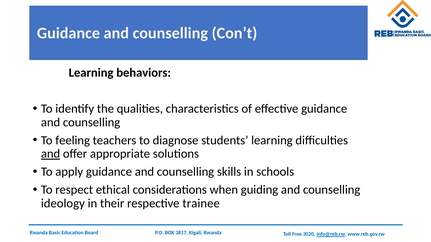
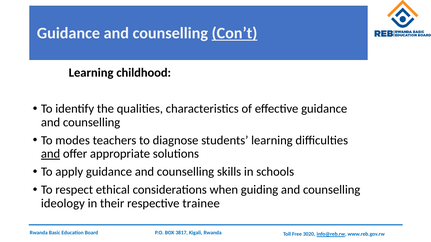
Con’t underline: none -> present (234, 33)
behaviors: behaviors -> childhood (144, 73)
feeling: feeling -> modes (73, 141)
